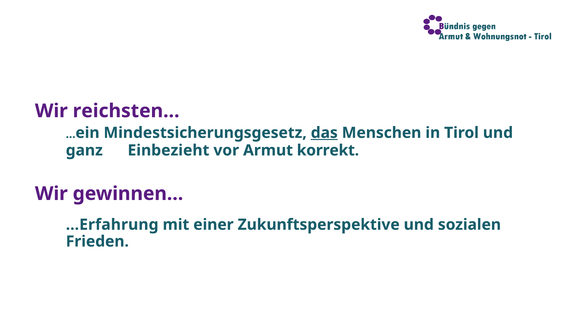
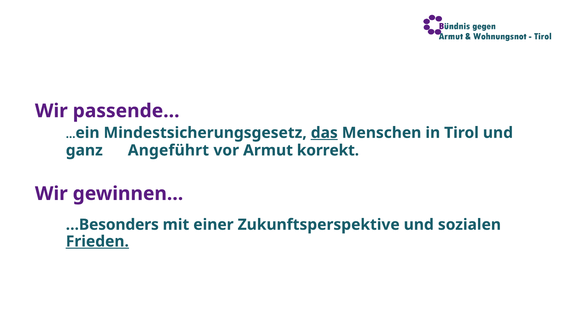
reichsten…: reichsten… -> passende… (126, 111)
Einbezieht: Einbezieht -> Angeführt (168, 151)
…Erfahrung: …Erfahrung -> …Besonders (112, 225)
Frieden underline: none -> present (97, 242)
